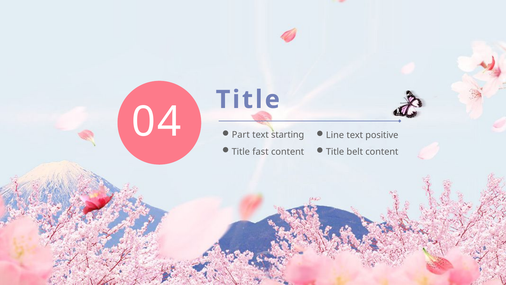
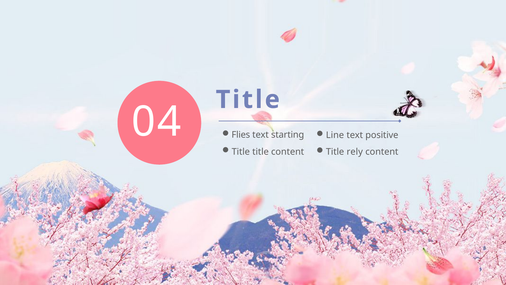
Part: Part -> Flies (241, 135)
Title fast: fast -> title (261, 152)
belt: belt -> rely (355, 152)
